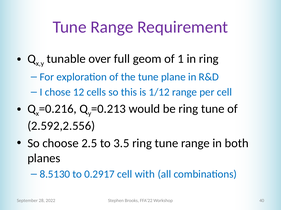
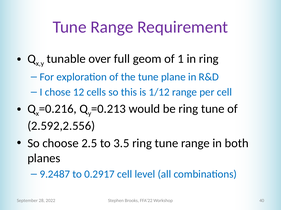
8.5130: 8.5130 -> 9.2487 (55, 175)
with: with -> level (145, 175)
